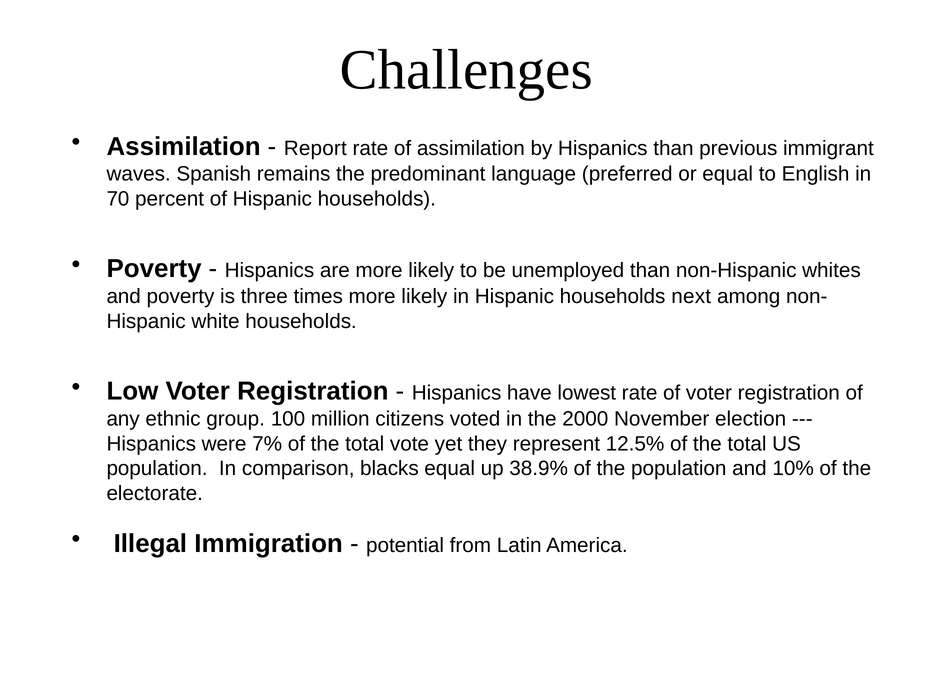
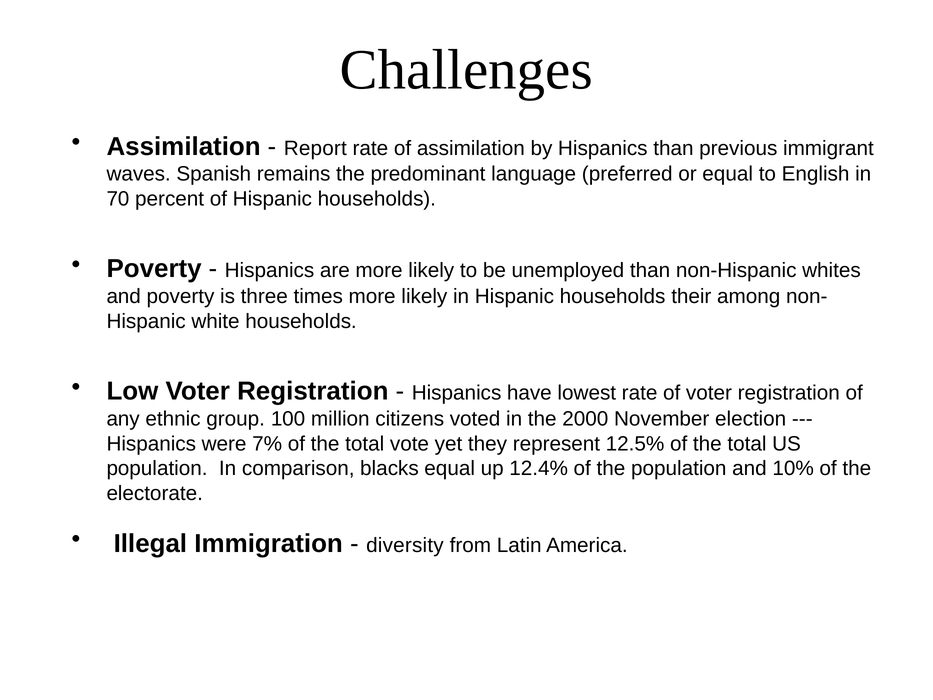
next: next -> their (691, 296)
38.9%: 38.9% -> 12.4% (539, 468)
potential: potential -> diversity (405, 545)
